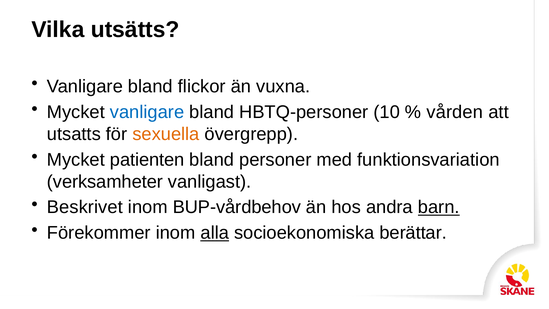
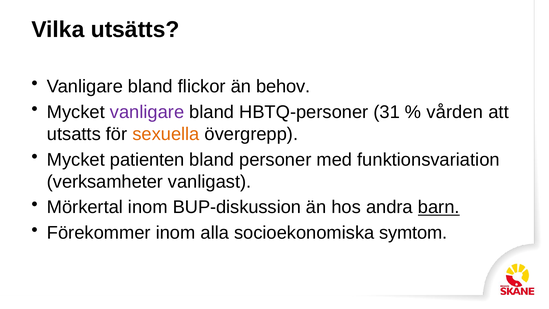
vuxna: vuxna -> behov (283, 86)
vanligare colour: blue -> purple (147, 112)
10: 10 -> 31 (387, 112)
Beskrivet: Beskrivet -> Mörkertal (85, 207)
BUP-vårdbehov: BUP-vårdbehov -> BUP-diskussion (237, 207)
alla underline: present -> none (215, 233)
berättar: berättar -> symtom (413, 233)
